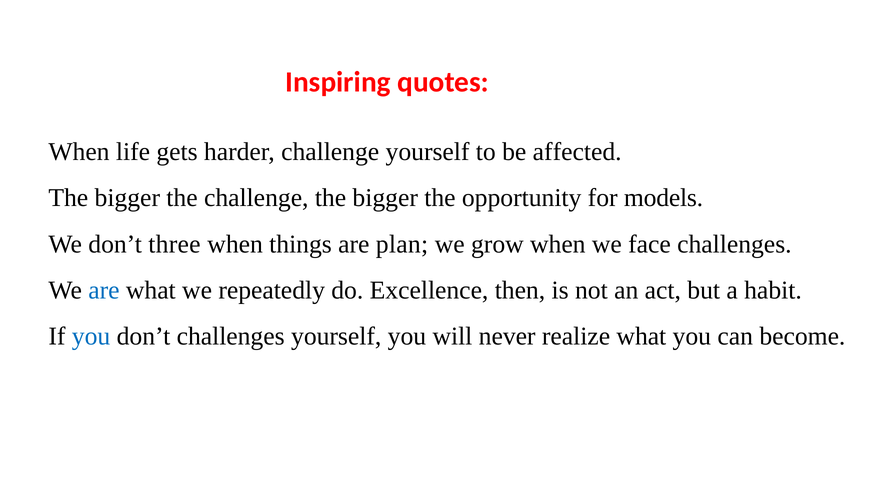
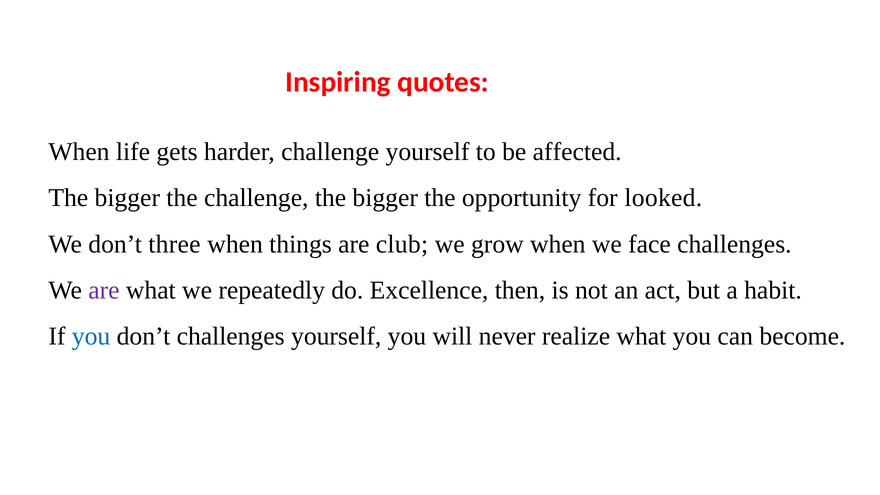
models: models -> looked (663, 198)
plan: plan -> club (402, 244)
are colour: blue -> purple (104, 290)
